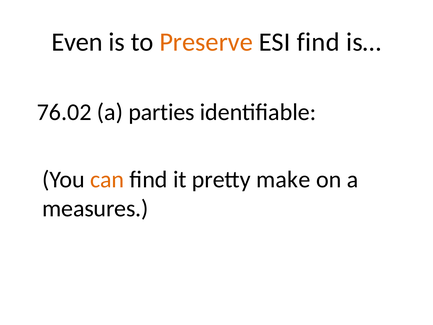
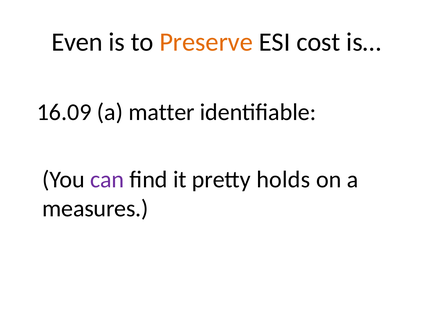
ESI find: find -> cost (318, 42)
76.02: 76.02 -> 16.09 (64, 112)
parties: parties -> matter (161, 112)
can colour: orange -> purple (107, 179)
make: make -> holds (283, 179)
